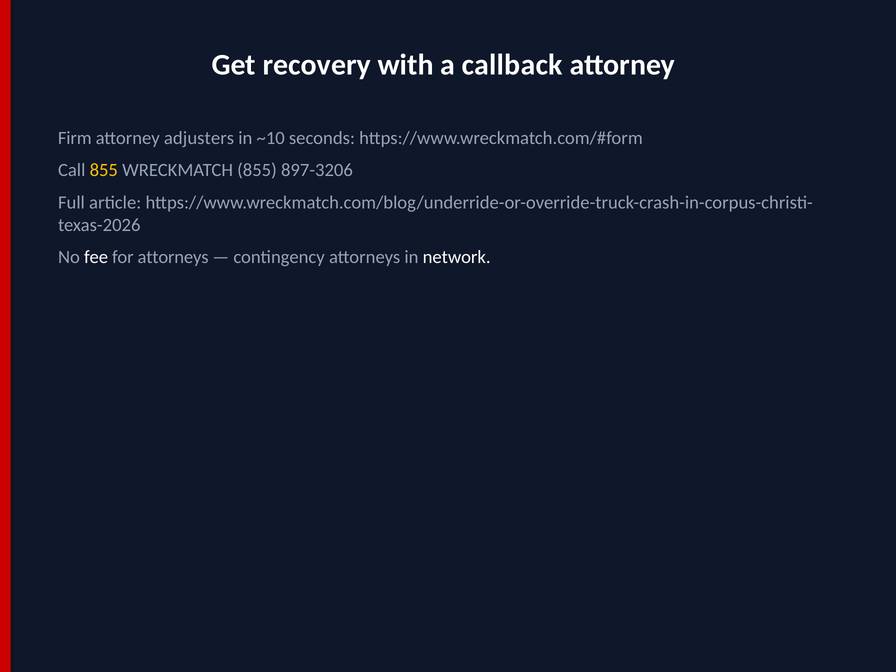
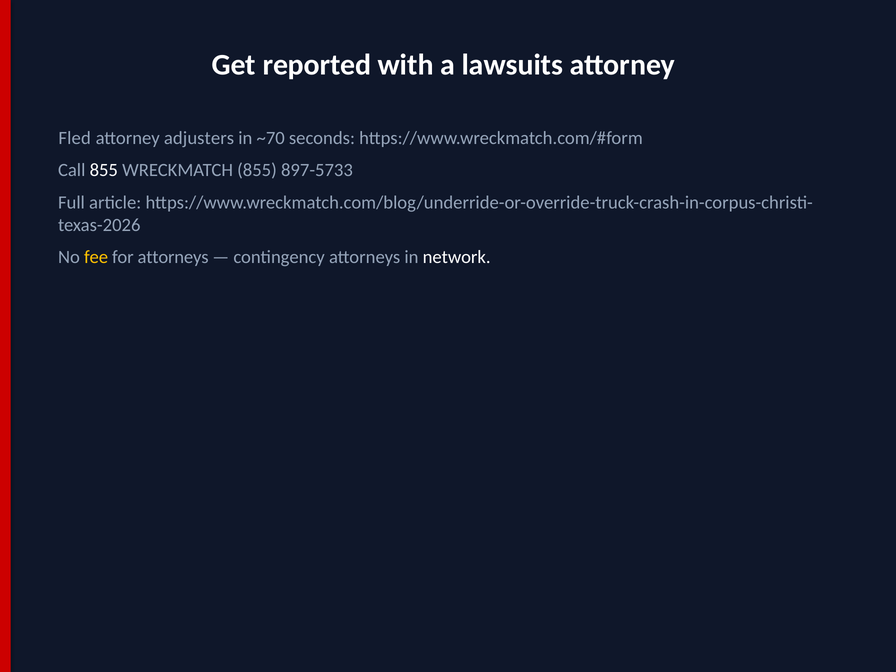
recovery: recovery -> reported (317, 65)
callback: callback -> lawsuits (512, 65)
Firm: Firm -> Fled (75, 138)
~10: ~10 -> ~70 (271, 138)
855 colour: yellow -> white (104, 170)
897-3206: 897-3206 -> 897-5733 (317, 170)
fee colour: white -> yellow (96, 257)
